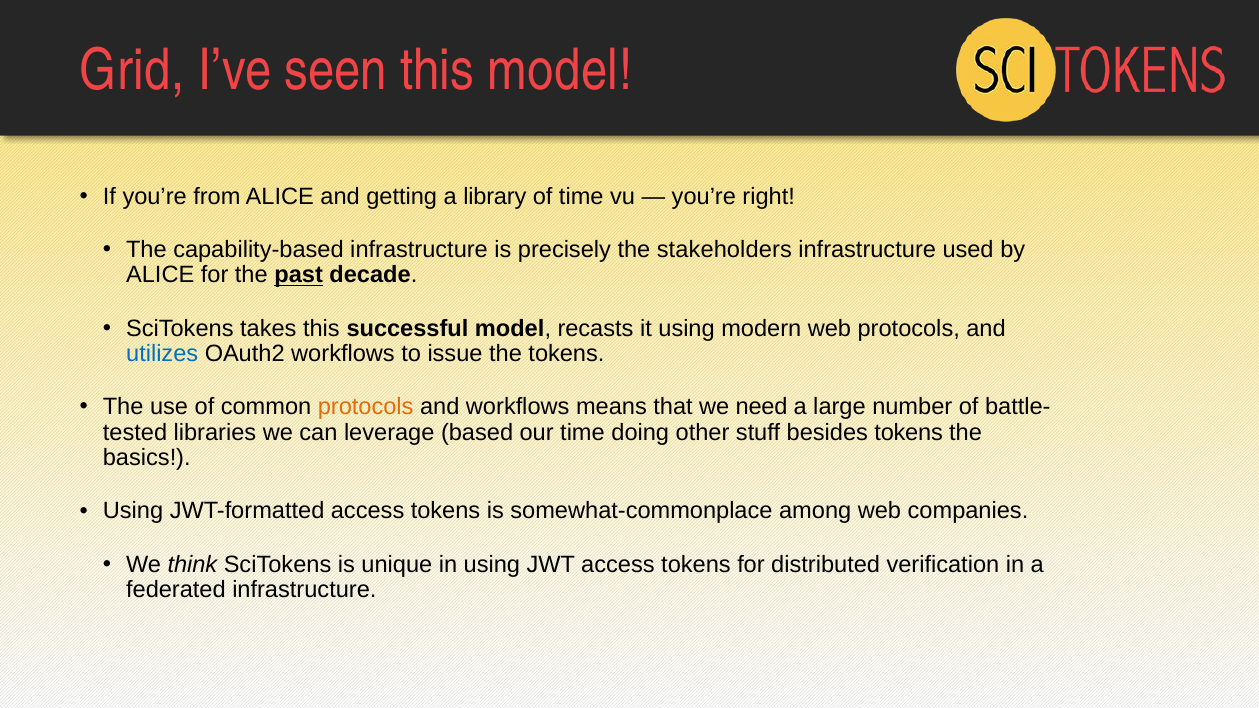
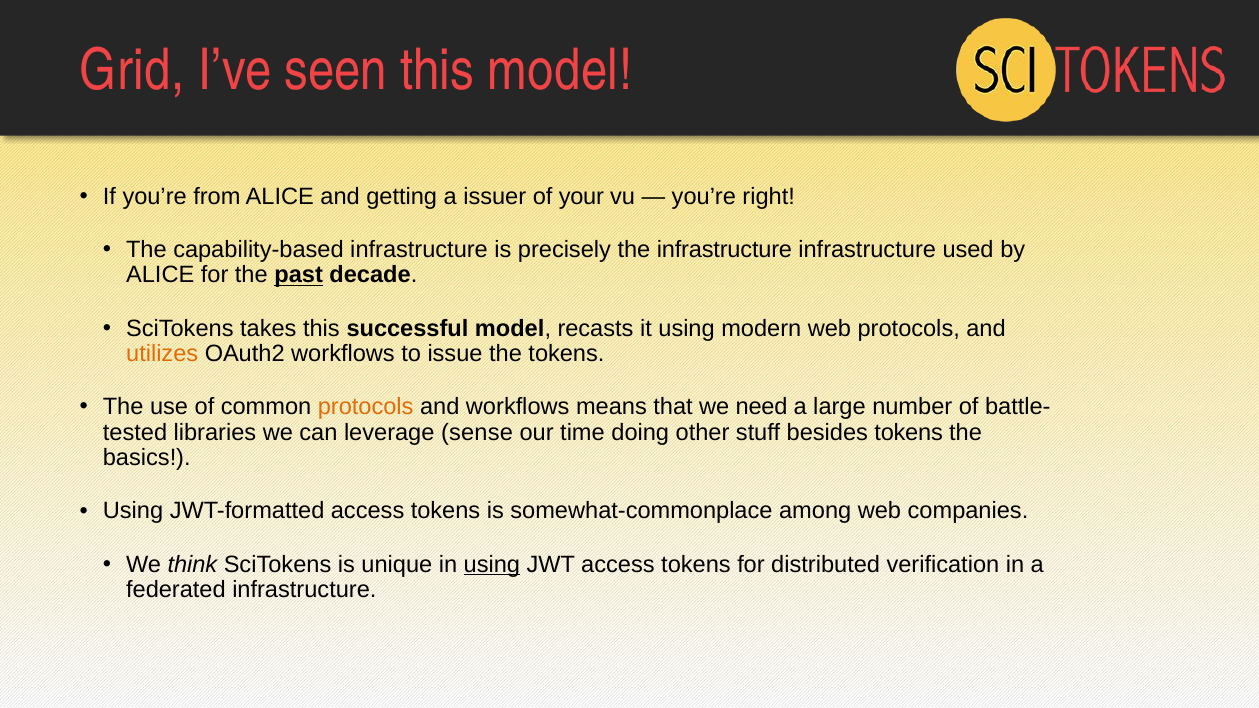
library: library -> issuer (495, 197)
of time: time -> your (581, 197)
the stakeholders: stakeholders -> infrastructure (724, 250)
utilizes colour: blue -> orange (162, 354)
based: based -> sense (477, 433)
using underline: none -> present (492, 564)
